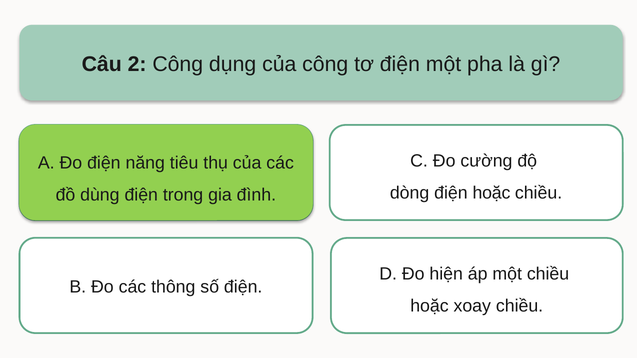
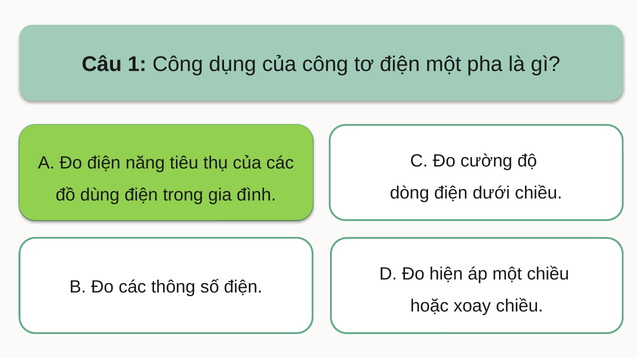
2: 2 -> 1 (137, 64)
điện hoặc: hoặc -> dưới (491, 193)
